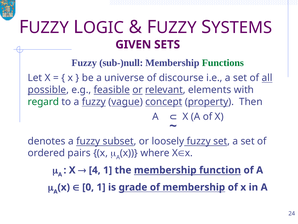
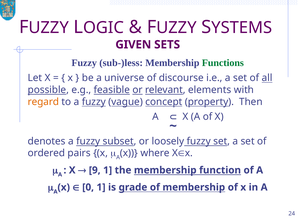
sub-)null: sub-)null -> sub-)less (121, 63)
regard colour: green -> orange (43, 101)
4: 4 -> 9 (95, 170)
